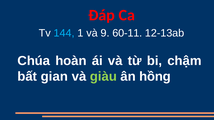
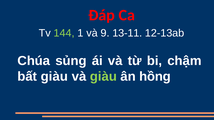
144 colour: light blue -> light green (64, 33)
60-11: 60-11 -> 13-11 (127, 33)
hoàn: hoàn -> sủng (71, 61)
bất gian: gian -> giàu (54, 77)
